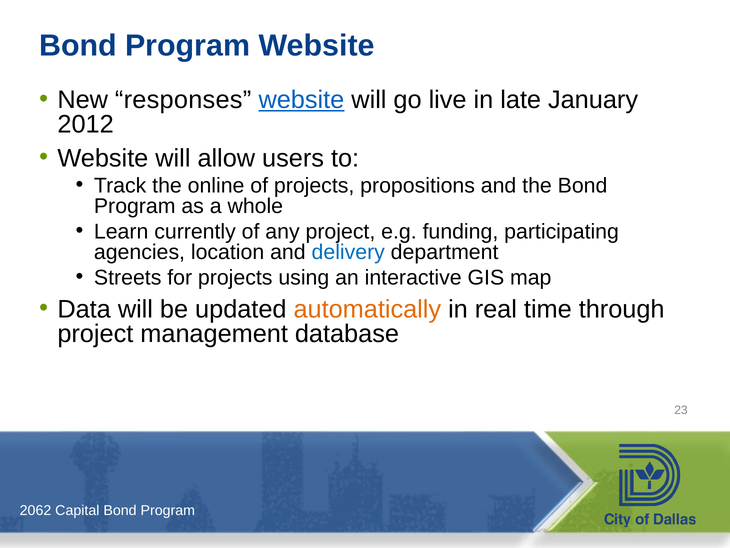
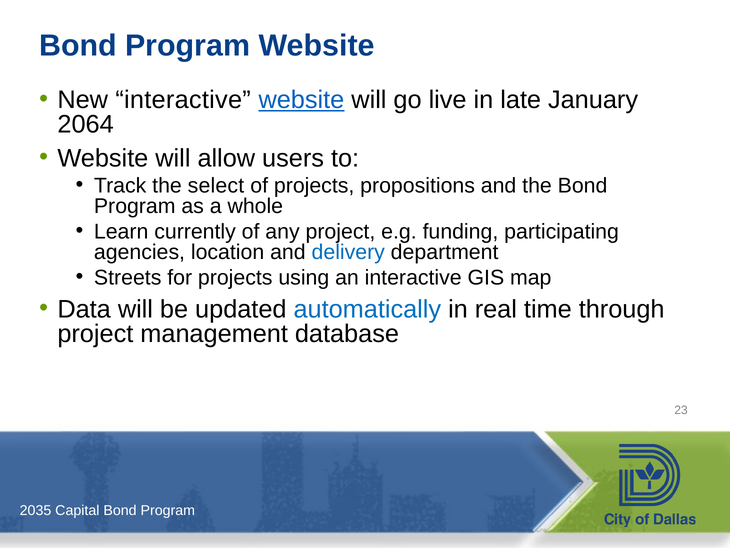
New responses: responses -> interactive (183, 100)
2012: 2012 -> 2064 (86, 124)
online: online -> select (216, 185)
automatically colour: orange -> blue (367, 309)
2062: 2062 -> 2035 (36, 510)
